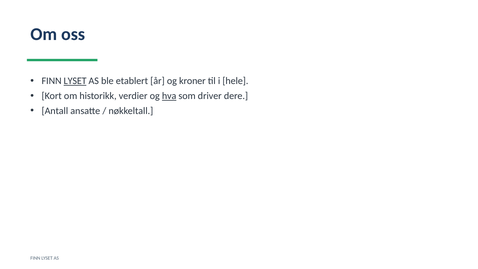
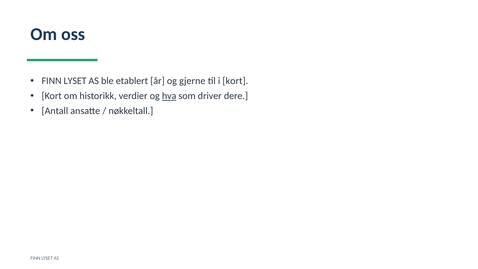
LYSET underline: present -> none (75, 81)
kroner: kroner -> gjerne (192, 81)
i hele: hele -> kort (235, 81)
